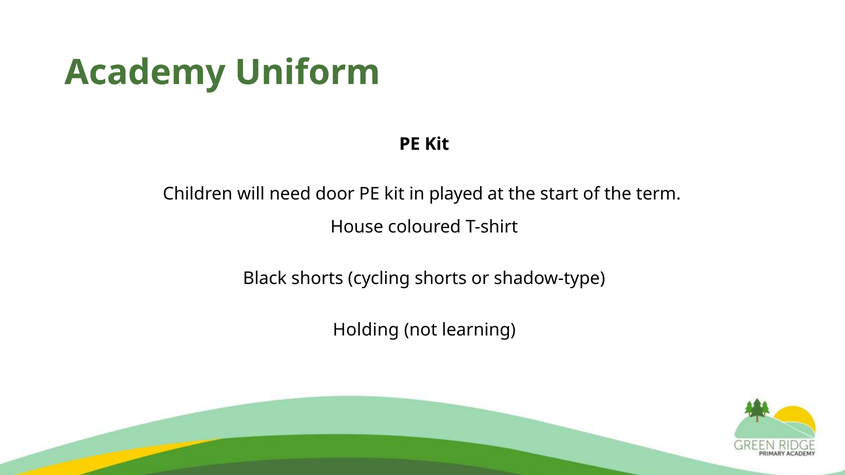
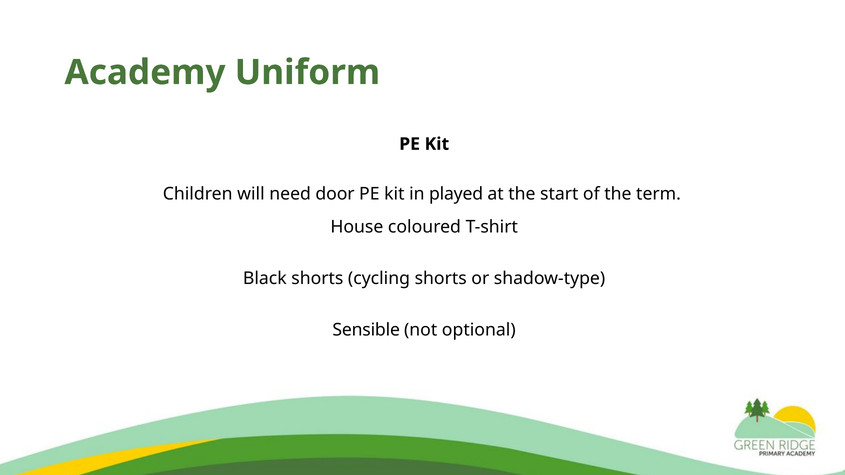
Holding: Holding -> Sensible (366, 330)
learning: learning -> optional (479, 330)
